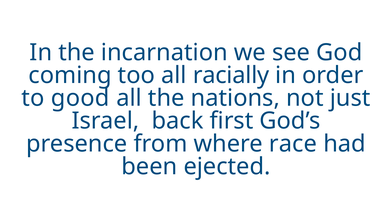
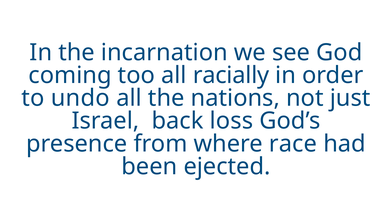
good: good -> undo (80, 98)
first: first -> loss (231, 121)
